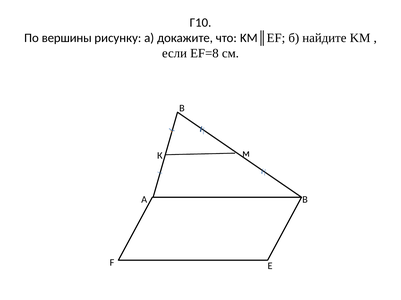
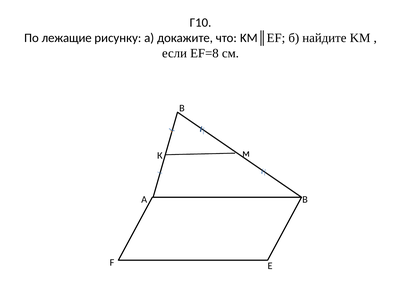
вершины: вершины -> лежащие (67, 38)
